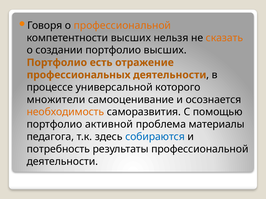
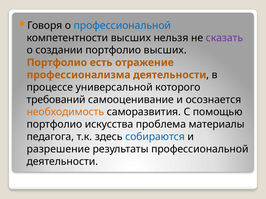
профессиональной colour: orange -> blue (122, 26)
сказать colour: orange -> purple (224, 38)
профессиональных: профессиональных -> профессионализма (79, 75)
множители: множители -> требований (56, 100)
активной: активной -> искусства (109, 125)
потребность: потребность -> разрешение (58, 149)
